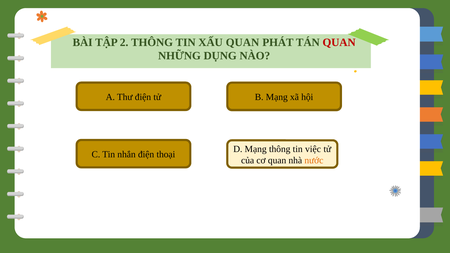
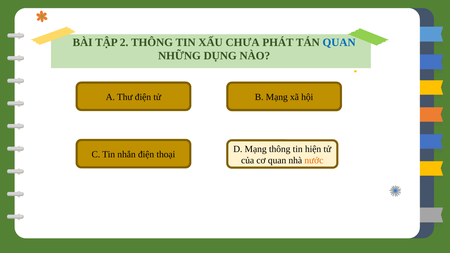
XẤU QUAN: QUAN -> CHƯA (243, 42)
QUAN colour: red -> blue (339, 42)
việc: việc -> hiện (313, 149)
